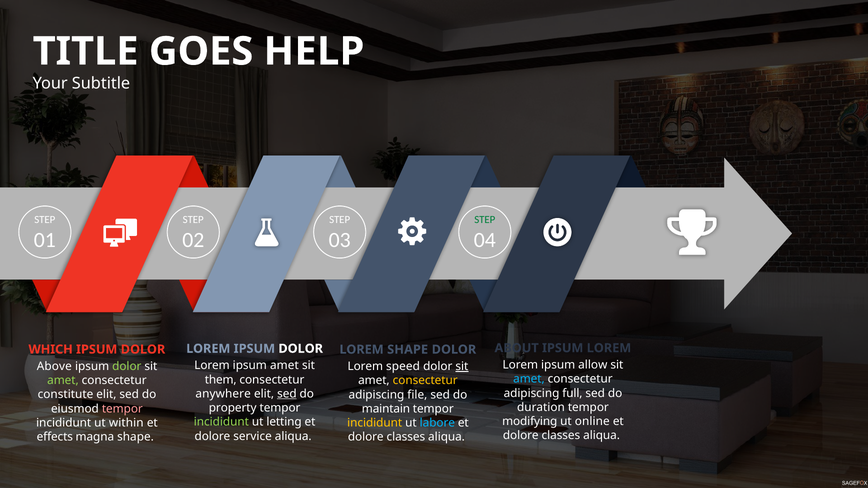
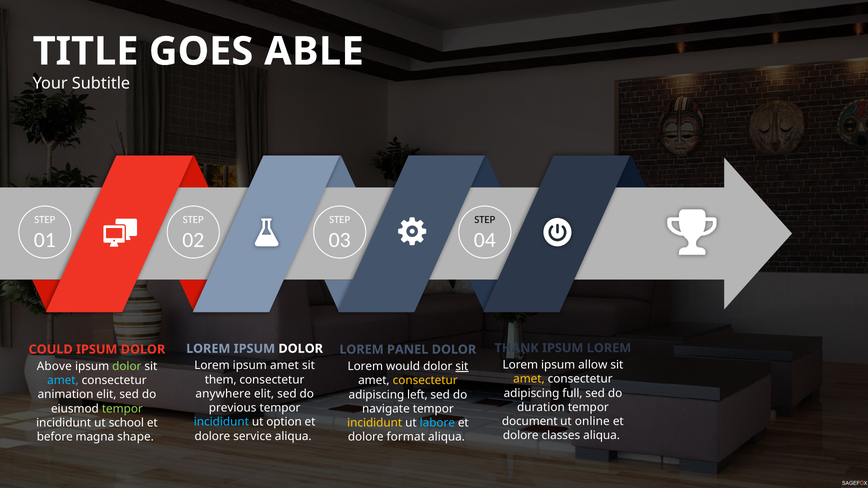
HELP: HELP -> ABLE (314, 52)
STEP colour: green -> black (485, 220)
ABOUT: ABOUT -> THANK (517, 348)
WHICH: WHICH -> COULD (51, 350)
LOREM SHAPE: SHAPE -> PANEL (408, 350)
speed: speed -> would (403, 367)
amet colour: light blue -> yellow (529, 379)
amet colour: light green -> light blue (63, 381)
sed underline: present -> none (287, 394)
constitute: constitute -> animation (66, 395)
file: file -> left (417, 395)
property: property -> previous (233, 408)
tempor colour: pink -> light green (122, 409)
maintain: maintain -> navigate (386, 409)
modifying: modifying -> document (530, 422)
incididunt colour: light green -> light blue (221, 422)
letting: letting -> option (284, 422)
within: within -> school (126, 423)
effects: effects -> before (55, 437)
classes: classes -> format (406, 437)
